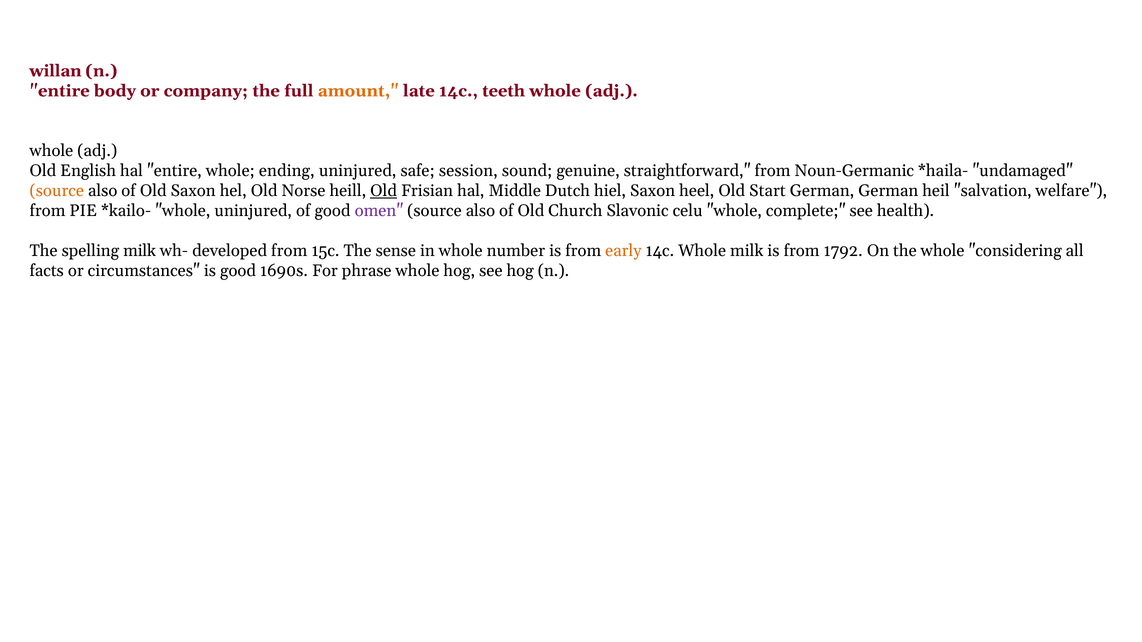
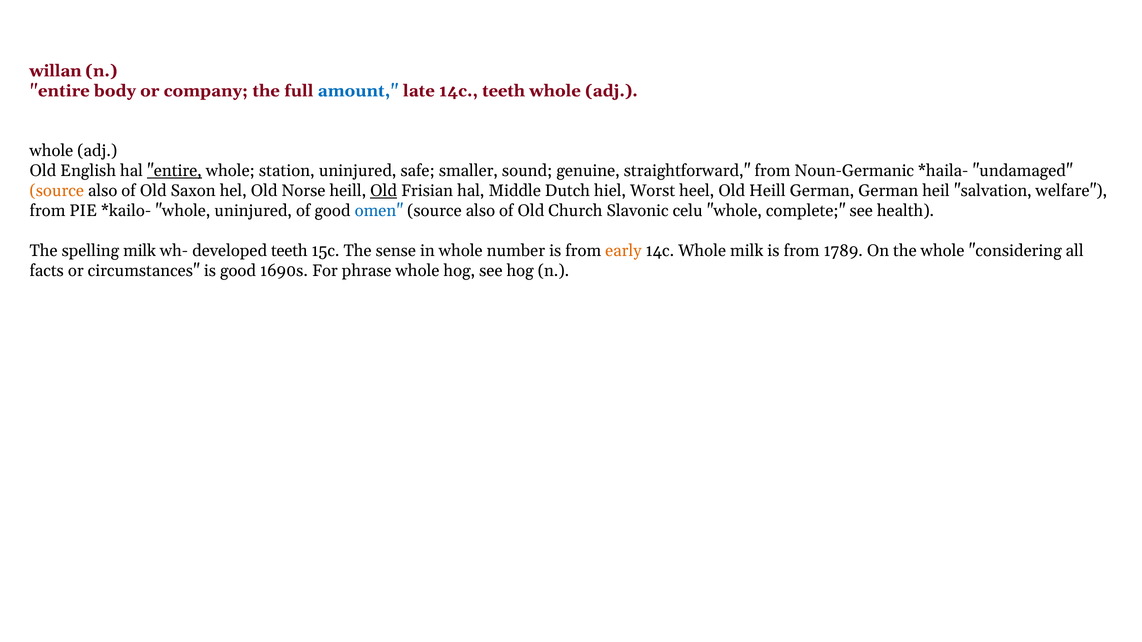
amount colour: orange -> blue (358, 91)
entire underline: none -> present (174, 171)
ending: ending -> station (287, 171)
session: session -> smaller (468, 171)
hiel Saxon: Saxon -> Worst (653, 191)
Old Start: Start -> Heill (767, 191)
omen colour: purple -> blue (379, 211)
developed from: from -> teeth (289, 251)
1792: 1792 -> 1789 (843, 251)
